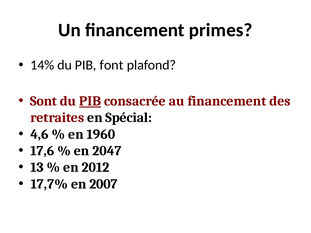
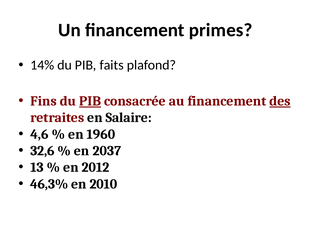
font: font -> faits (112, 65)
Sont: Sont -> Fins (44, 101)
des underline: none -> present (280, 101)
Spécial: Spécial -> Salaire (129, 118)
17,6: 17,6 -> 32,6 (42, 151)
2047: 2047 -> 2037 (107, 151)
17,7%: 17,7% -> 46,3% (49, 184)
2007: 2007 -> 2010 (103, 184)
